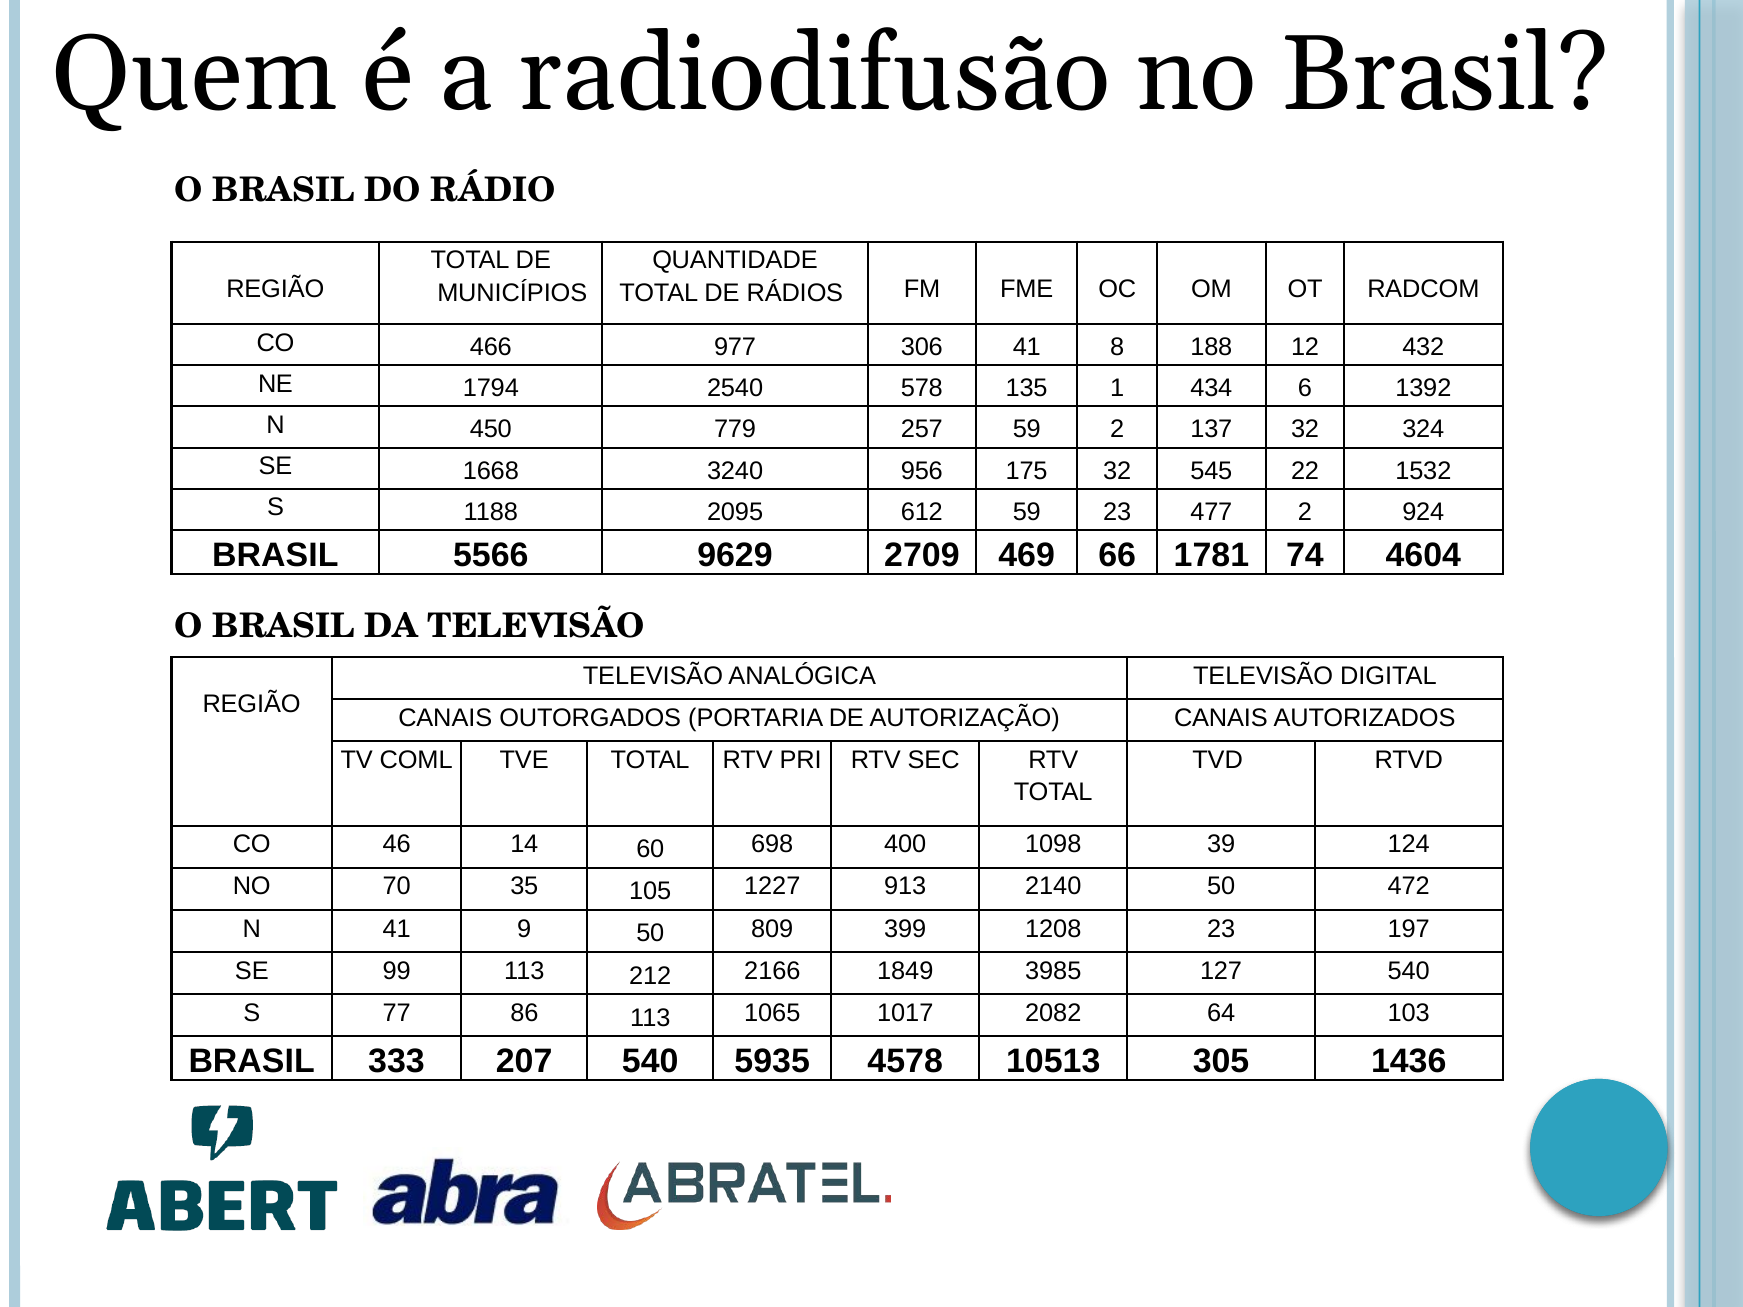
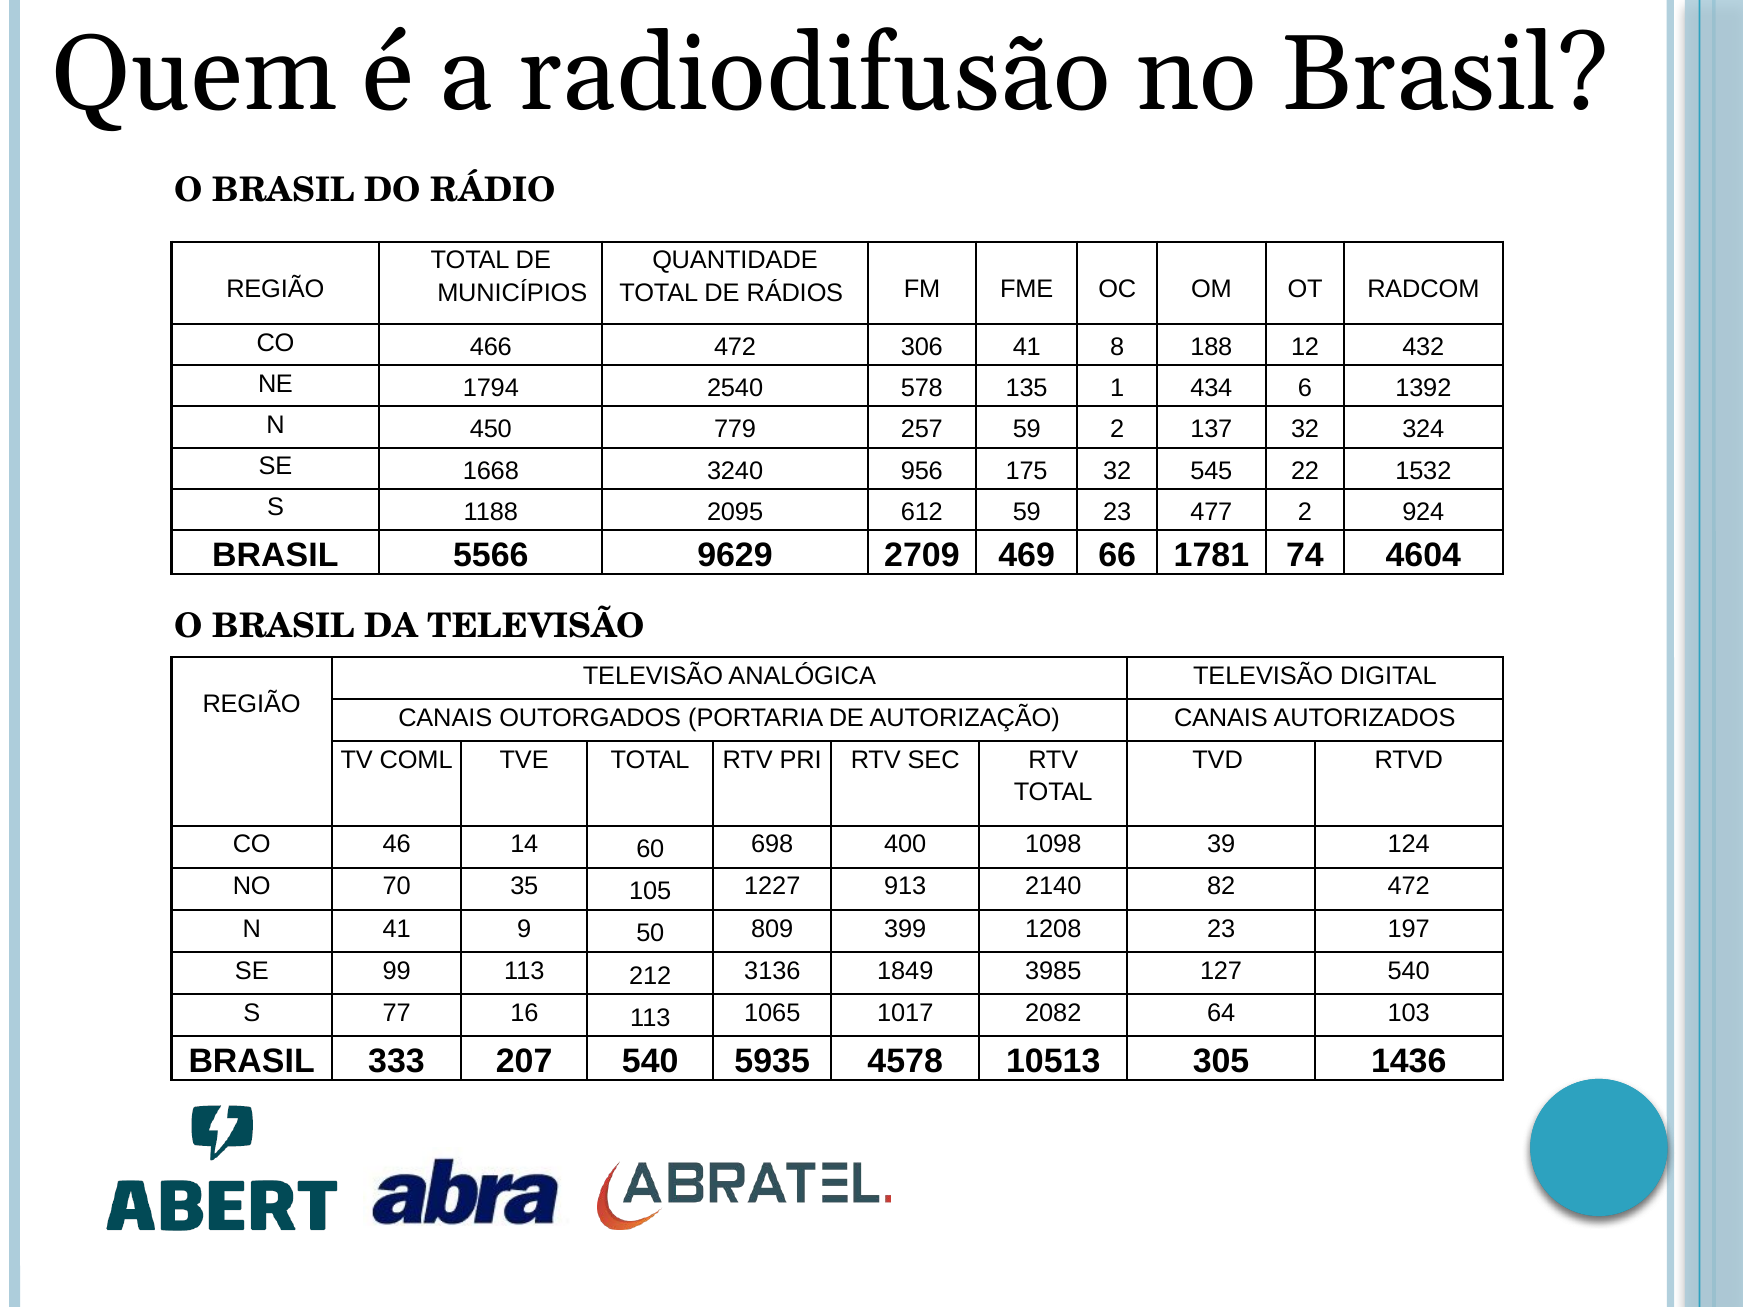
466 977: 977 -> 472 (735, 347)
2140 50: 50 -> 82 (1221, 887)
2166: 2166 -> 3136 (772, 971)
86: 86 -> 16 (524, 1013)
